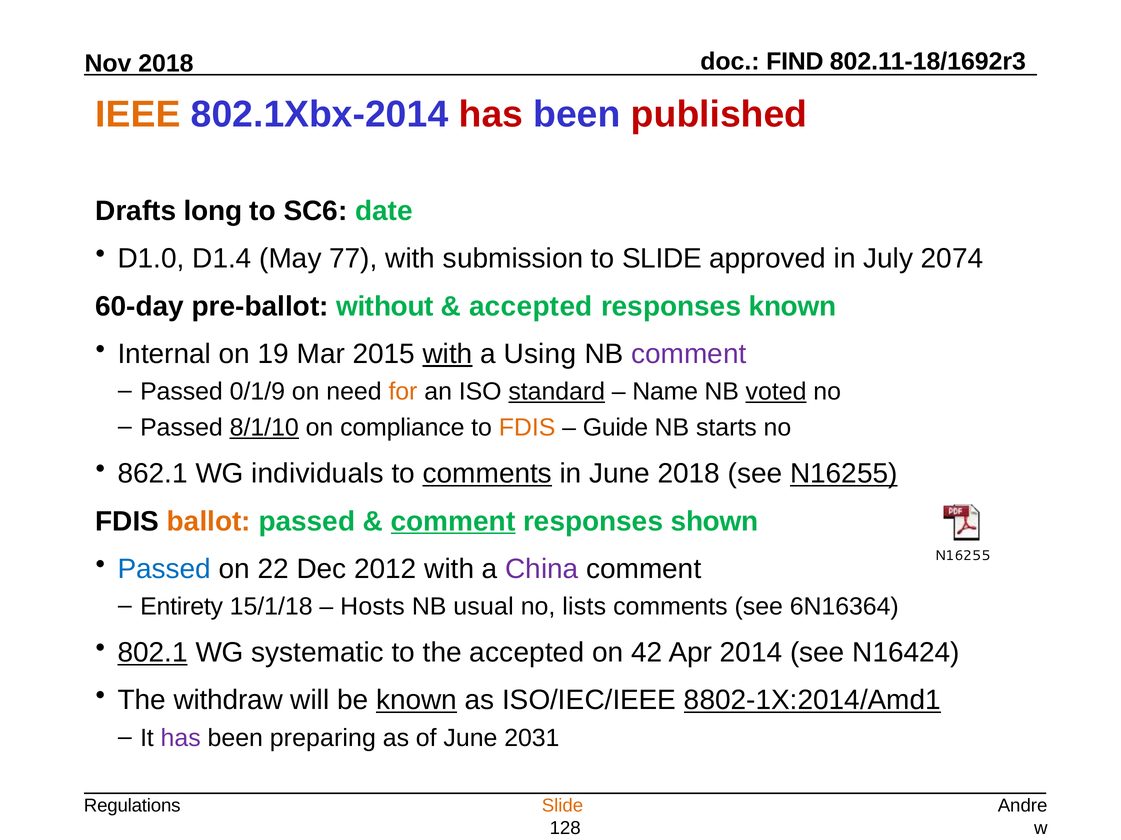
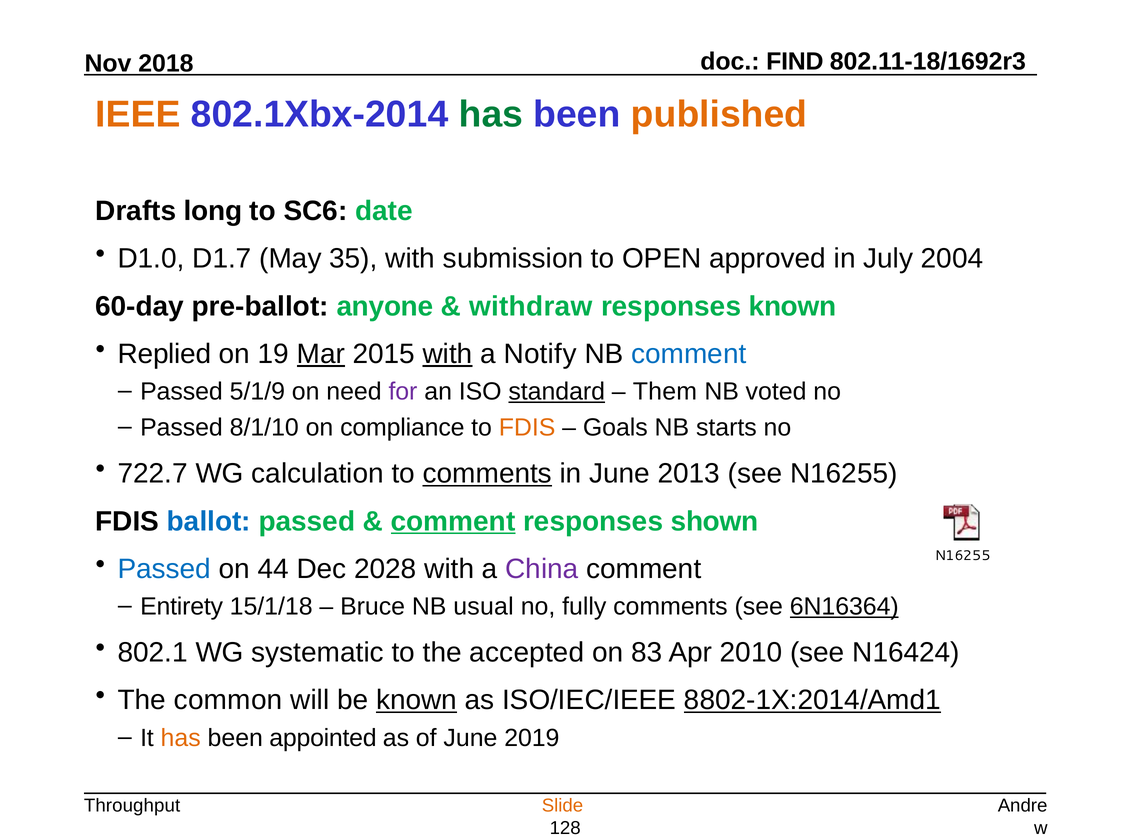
has colour: red -> green (491, 115)
published colour: red -> orange (719, 115)
D1.4: D1.4 -> D1.7 (222, 259)
77: 77 -> 35 (353, 259)
to SLIDE: SLIDE -> OPEN (662, 259)
2074: 2074 -> 2004 (952, 259)
without: without -> anyone (385, 307)
accepted: accepted -> withdraw (531, 307)
Internal: Internal -> Replied (165, 354)
Mar underline: none -> present (321, 354)
Using: Using -> Notify (540, 354)
comment colour: purple -> blue (689, 354)
0/1/9: 0/1/9 -> 5/1/9 (257, 392)
for colour: orange -> purple (403, 392)
Name: Name -> Them (665, 392)
voted underline: present -> none (776, 392)
8/1/10 underline: present -> none (264, 428)
Guide: Guide -> Goals (615, 428)
862.1: 862.1 -> 722.7 (153, 474)
individuals: individuals -> calculation (318, 474)
June 2018: 2018 -> 2013 (689, 474)
N16255 underline: present -> none (844, 474)
ballot colour: orange -> blue (209, 522)
22: 22 -> 44 (273, 569)
2012: 2012 -> 2028 (385, 569)
Hosts: Hosts -> Bruce (373, 607)
lists: lists -> fully (584, 607)
6N16364 underline: none -> present (844, 607)
802.1 underline: present -> none (153, 653)
42: 42 -> 83 (647, 653)
2014: 2014 -> 2010 (751, 653)
withdraw: withdraw -> common (228, 701)
has colour: purple -> orange (181, 739)
preparing: preparing -> appointed (323, 739)
2031: 2031 -> 2019 (532, 739)
Regulations: Regulations -> Throughput (132, 806)
